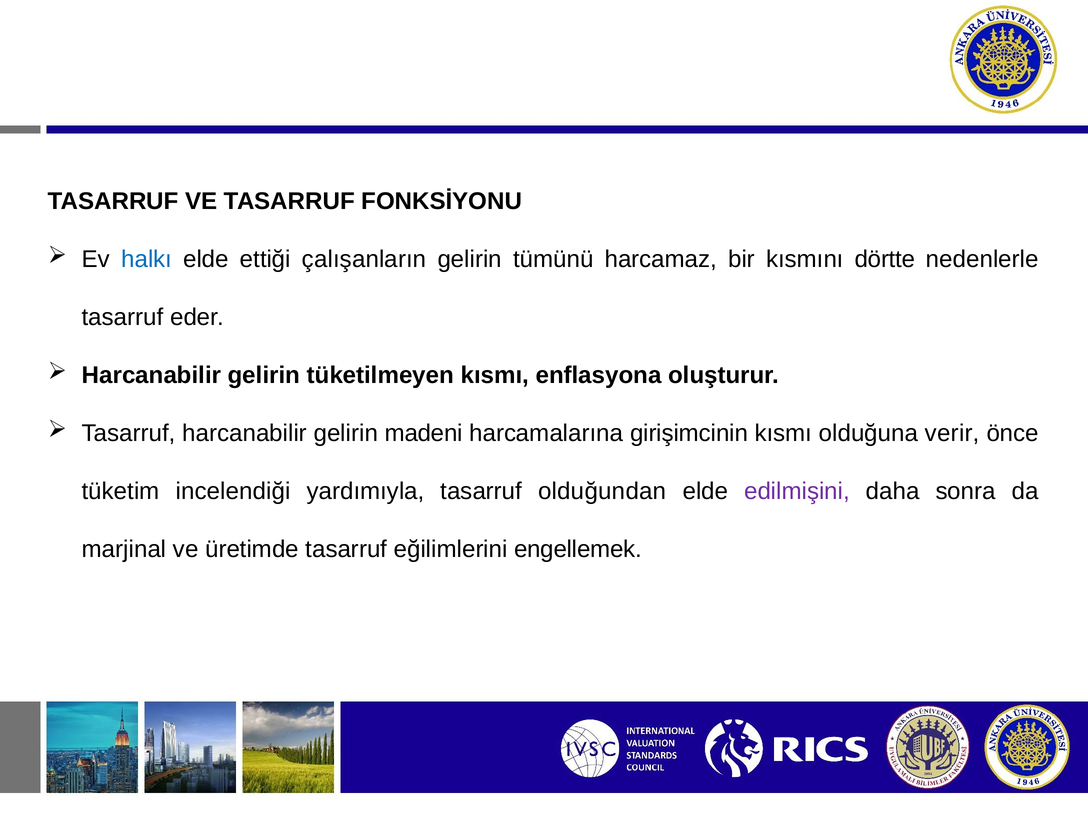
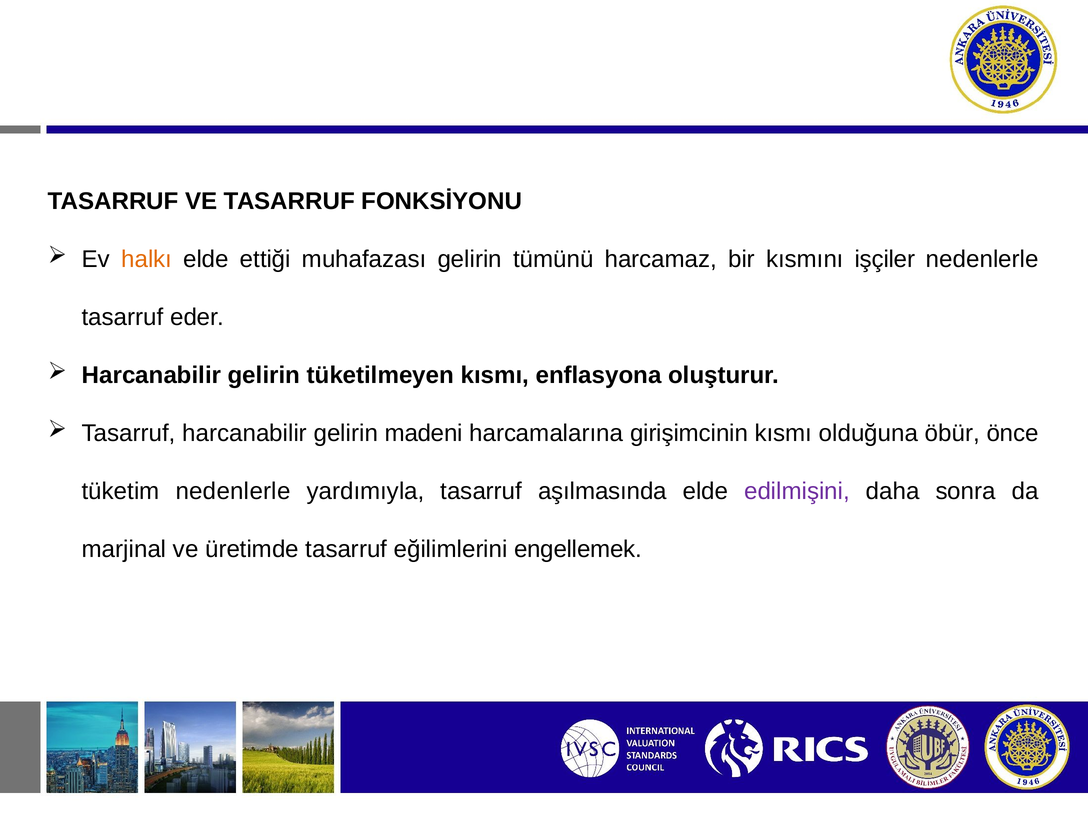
halkı colour: blue -> orange (147, 259)
çalışanların: çalışanların -> muhafazası (364, 259)
dörtte: dörtte -> işçiler (885, 259)
verir: verir -> öbür (952, 433)
tüketim incelendiği: incelendiği -> nedenlerle (233, 491)
olduğundan: olduğundan -> aşılmasında (602, 491)
